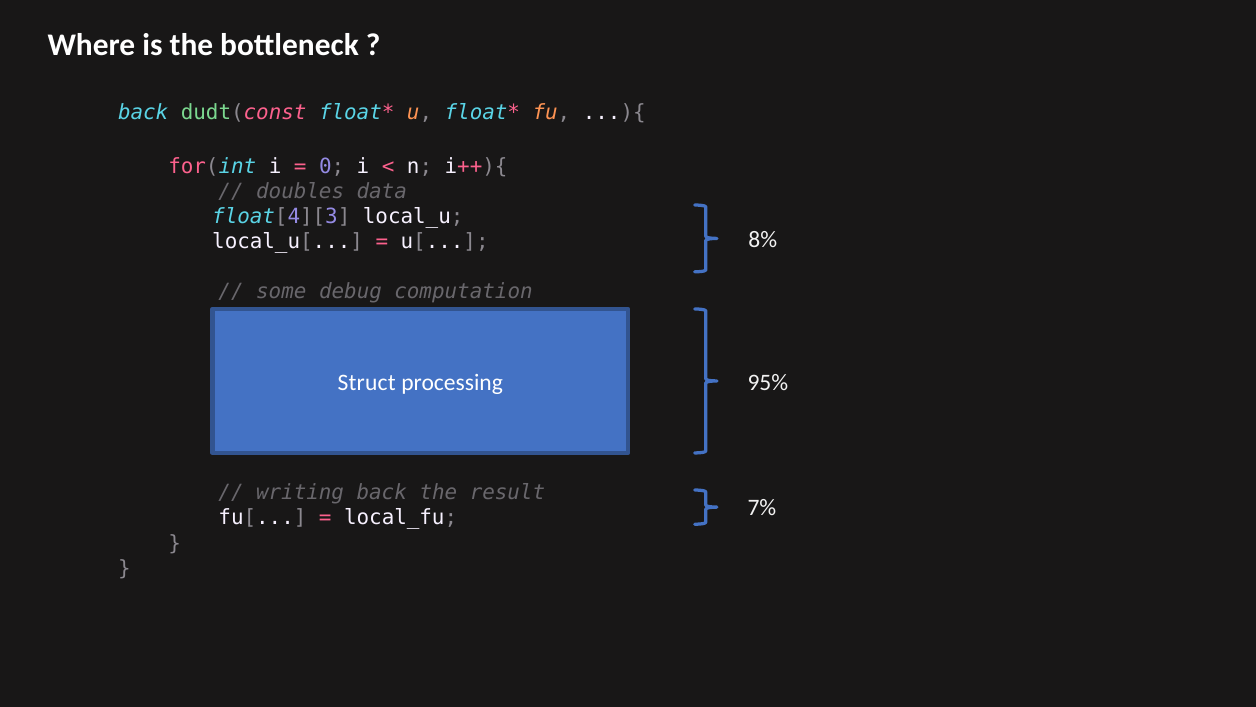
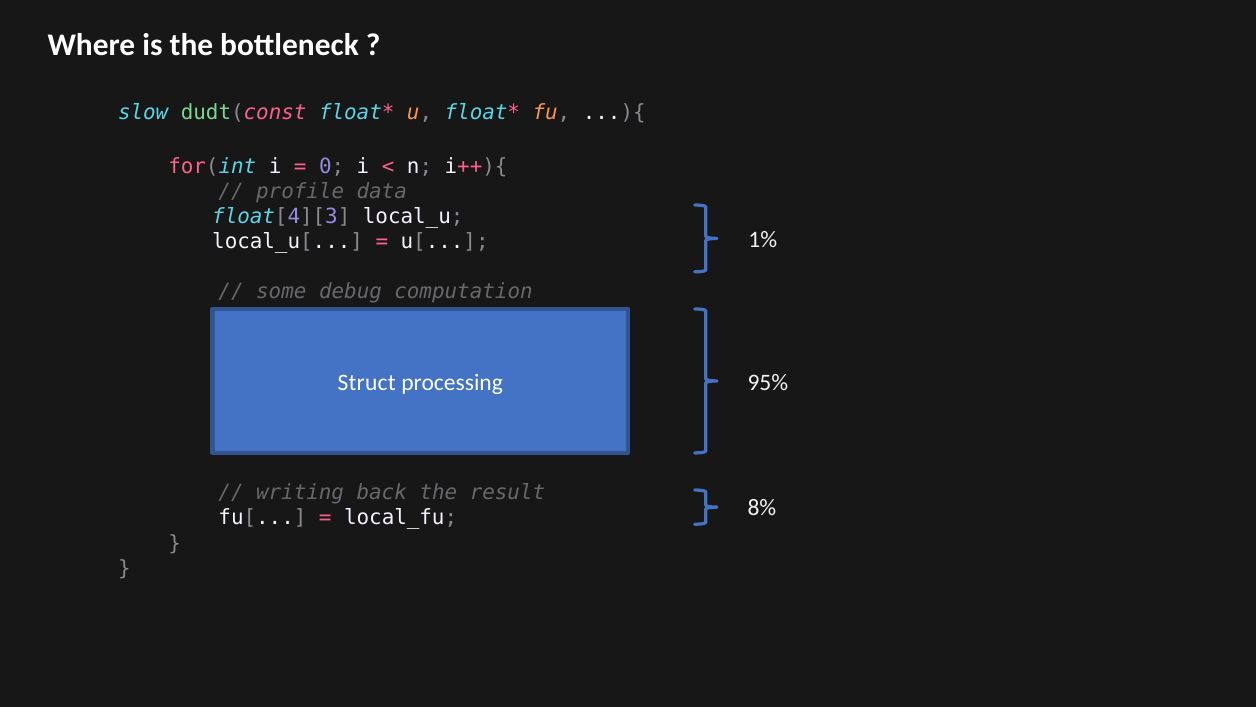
back: back -> slow (143, 113)
doubles: doubles -> profile (300, 191)
8%: 8% -> 1% (763, 240)
7%: 7% -> 8% (762, 508)
